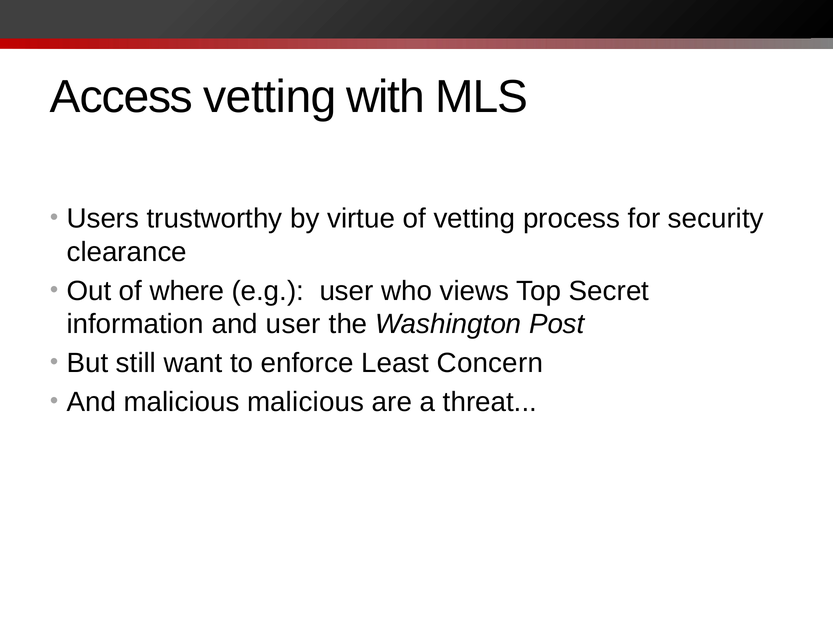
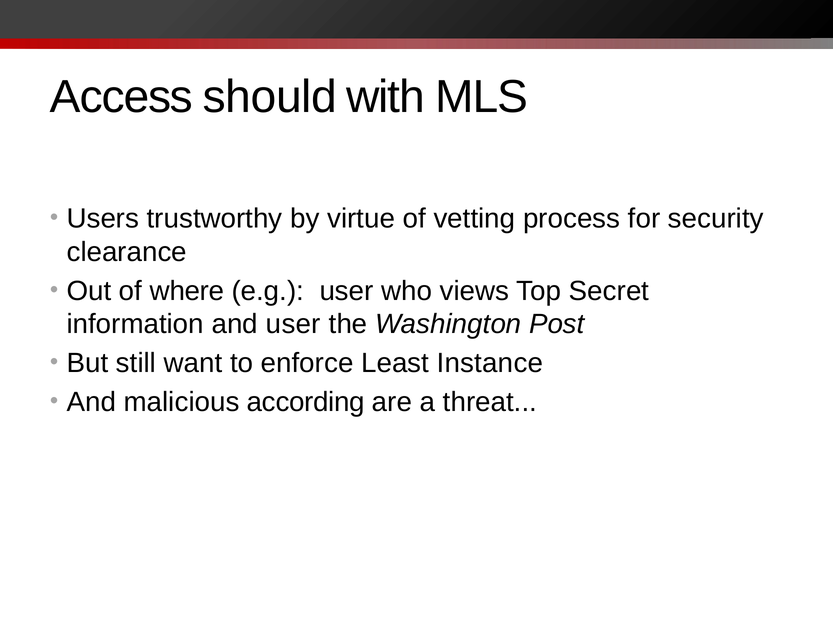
Access vetting: vetting -> should (270, 97)
Concern: Concern -> Instance (490, 363)
malicious malicious: malicious -> according (306, 402)
